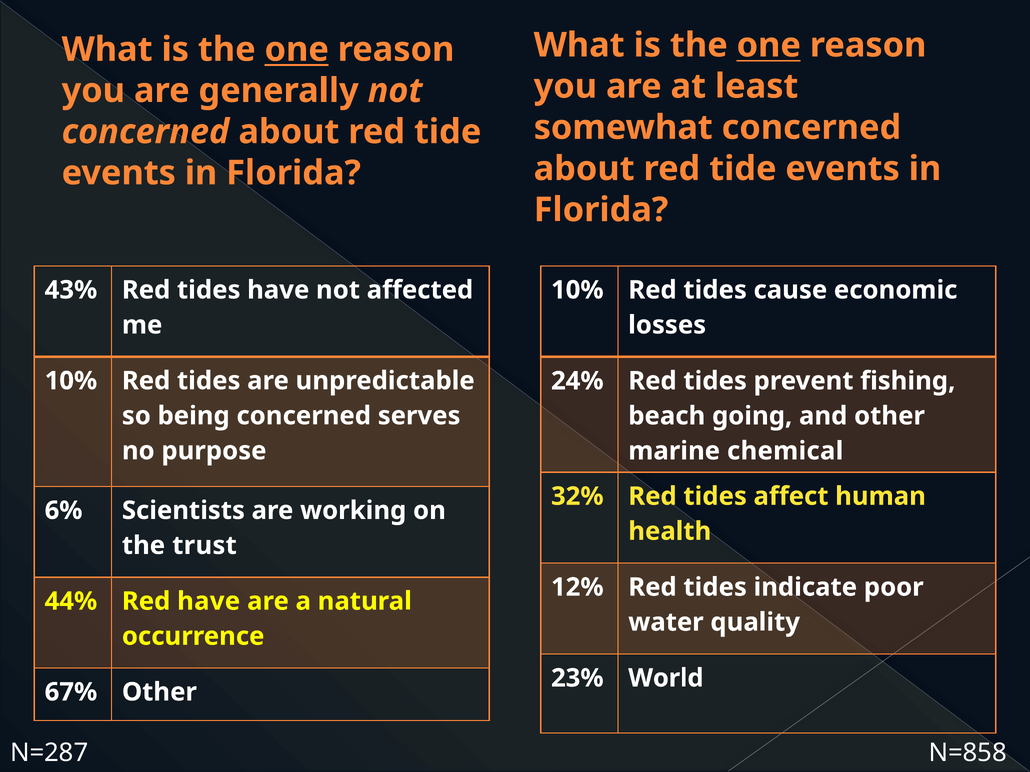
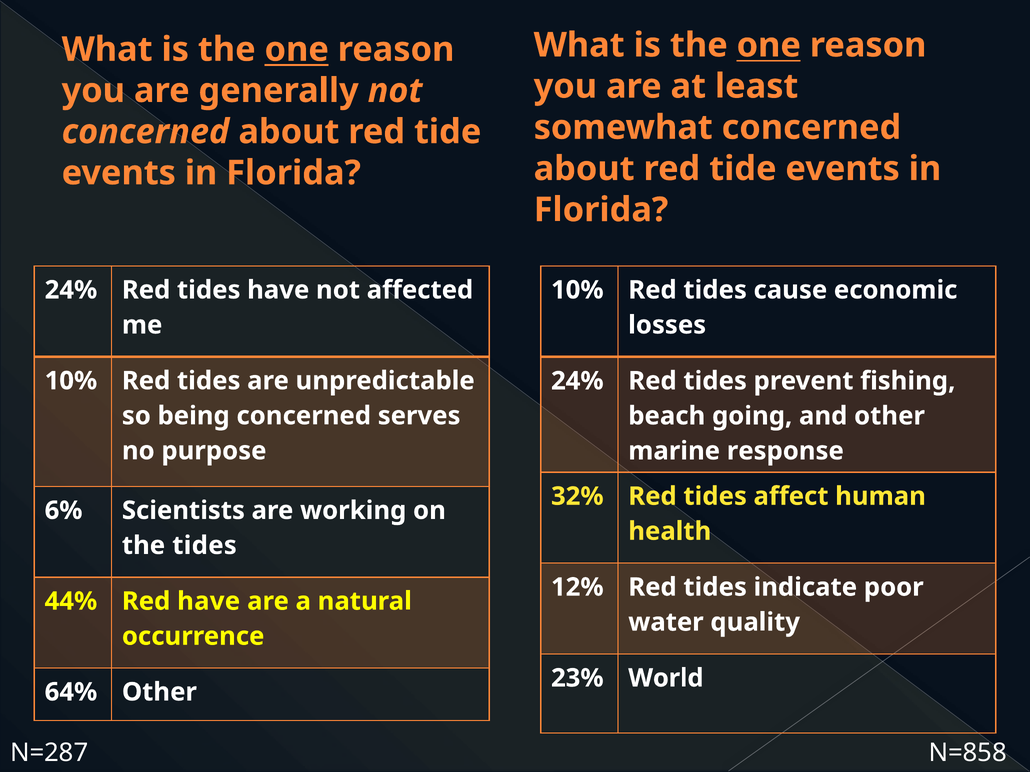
43%: 43% -> 24% (71, 290)
chemical: chemical -> response (785, 451)
the trust: trust -> tides (205, 546)
67%: 67% -> 64% (71, 692)
